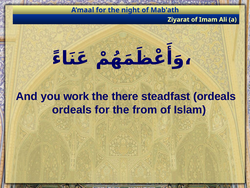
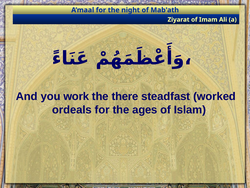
steadfast ordeals: ordeals -> worked (214, 96)
from: from -> ages (145, 109)
